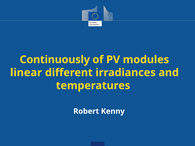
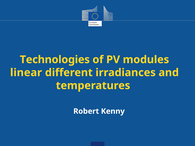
Continuously: Continuously -> Technologies (55, 60)
